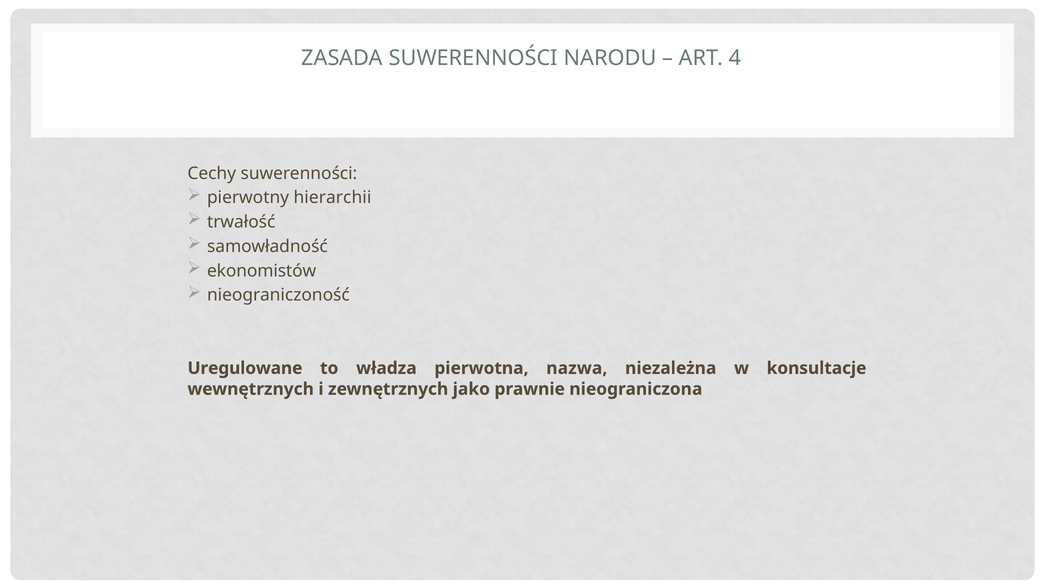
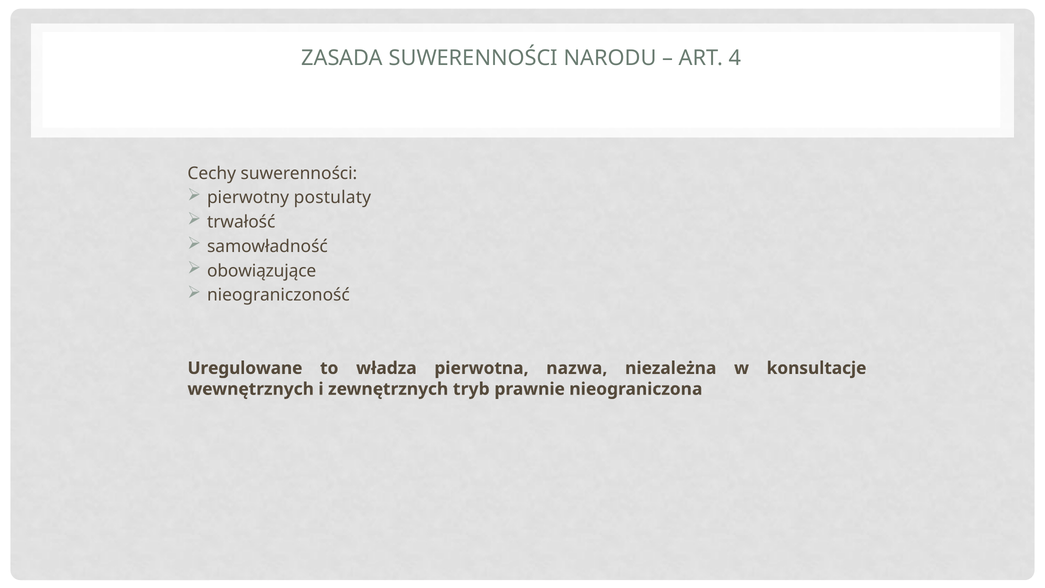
hierarchii: hierarchii -> postulaty (332, 198)
ekonomistów: ekonomistów -> obowiązujące (262, 271)
jako: jako -> tryb (471, 389)
